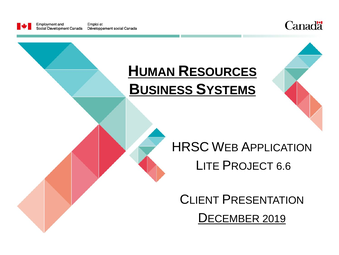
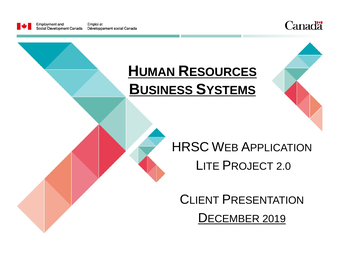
6.6: 6.6 -> 2.0 (284, 166)
